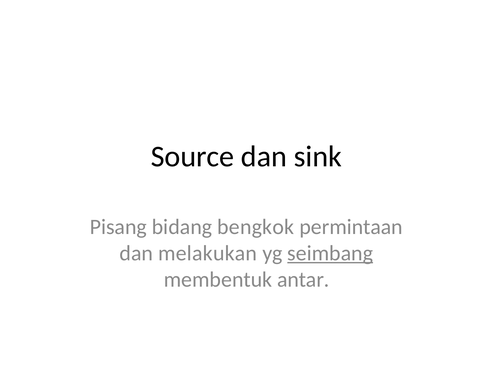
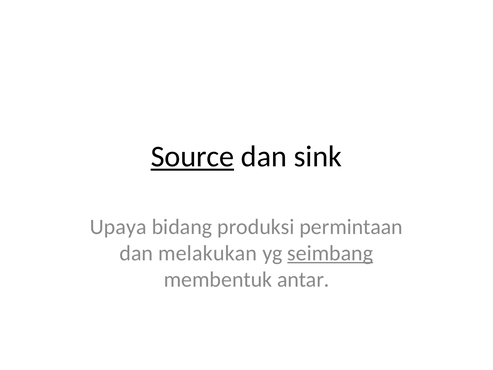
Source underline: none -> present (192, 157)
Pisang: Pisang -> Upaya (118, 227)
bengkok: bengkok -> produksi (256, 227)
